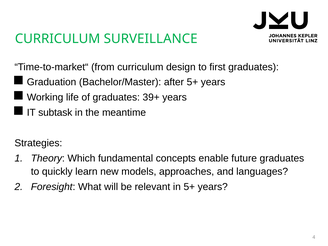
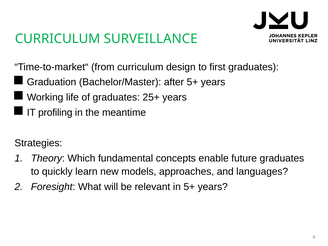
39+: 39+ -> 25+ (151, 97)
subtask: subtask -> profiling (55, 113)
